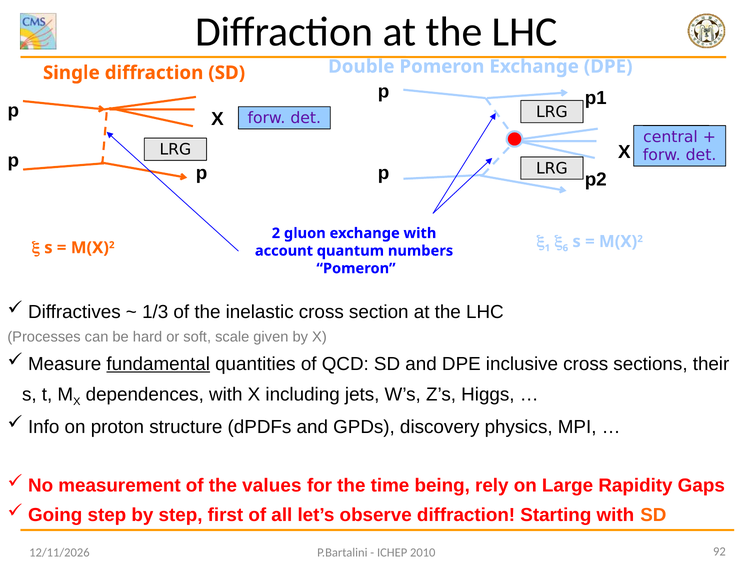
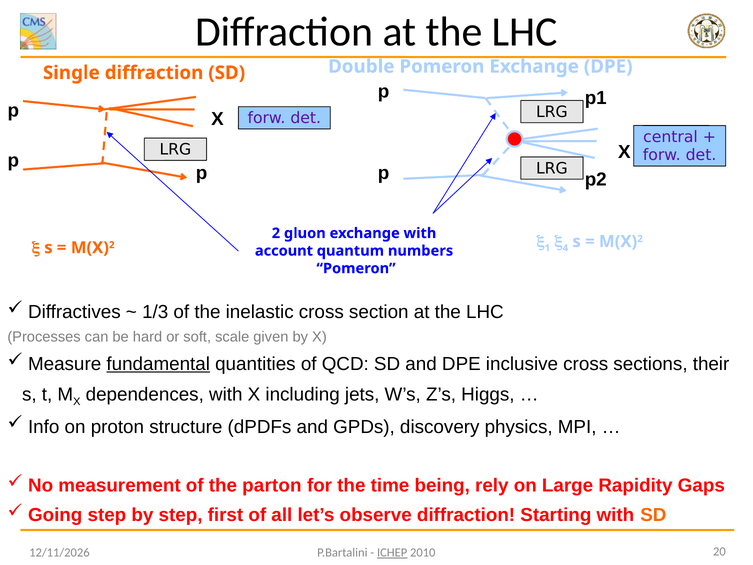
6: 6 -> 4 (565, 248)
values: values -> parton (272, 485)
ICHEP underline: none -> present (392, 552)
92: 92 -> 20 (719, 551)
